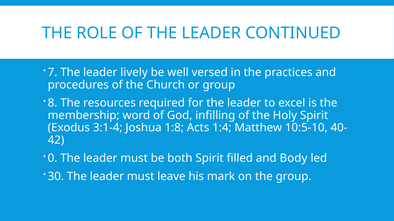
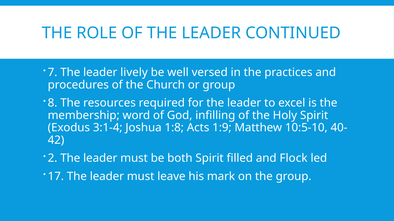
1:4: 1:4 -> 1:9 (222, 128)
0: 0 -> 2 (53, 159)
Body: Body -> Flock (294, 159)
30: 30 -> 17 (56, 177)
